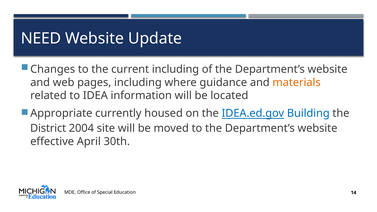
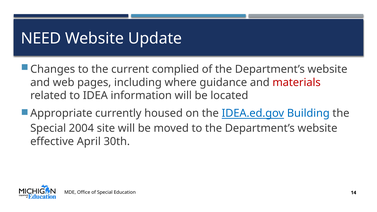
current including: including -> complied (175, 69)
materials colour: orange -> red (297, 82)
District: District -> Special (48, 128)
